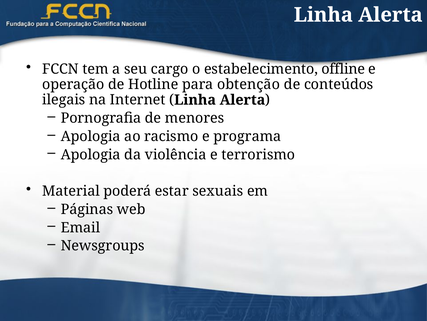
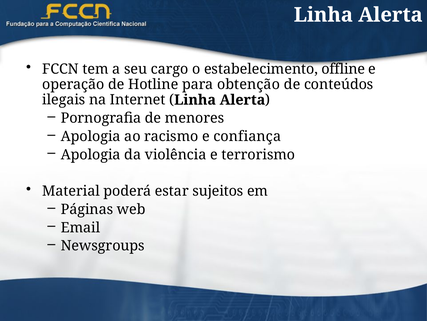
programa: programa -> confiança (247, 136)
sexuais: sexuais -> sujeitos (218, 191)
